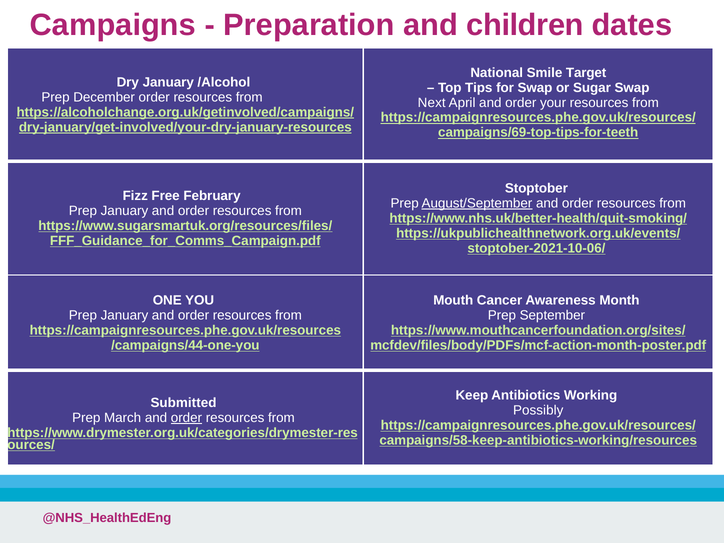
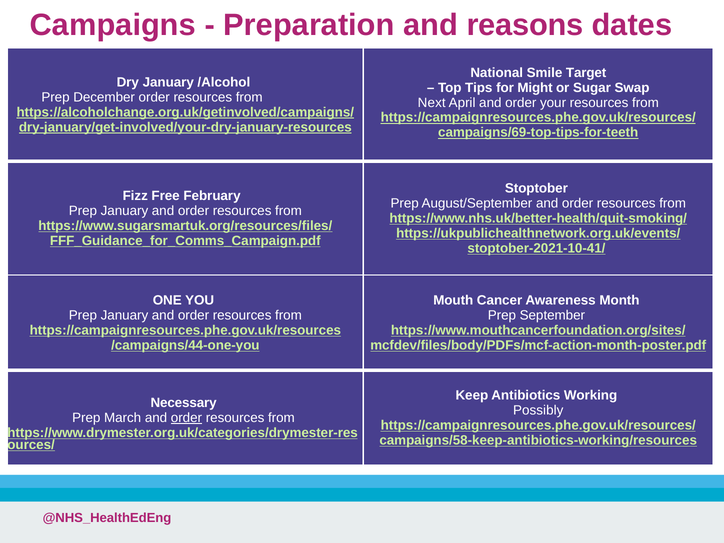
children: children -> reasons (525, 25)
for Swap: Swap -> Might (535, 88)
August/September underline: present -> none (477, 203)
stoptober-2021-10-06/: stoptober-2021-10-06/ -> stoptober-2021-10-41/ (536, 248)
Submitted: Submitted -> Necessary (184, 403)
